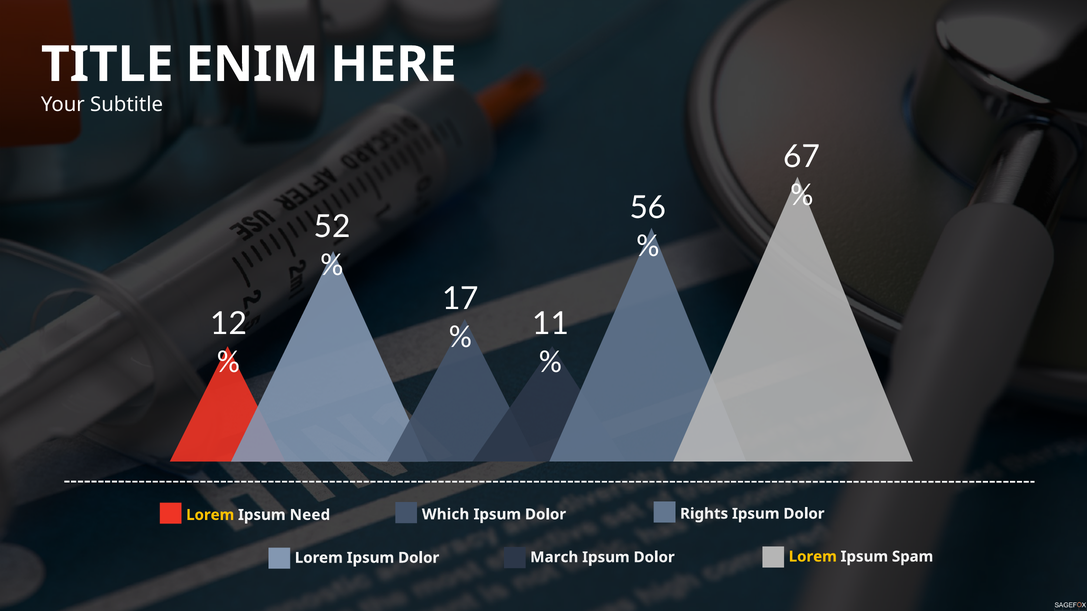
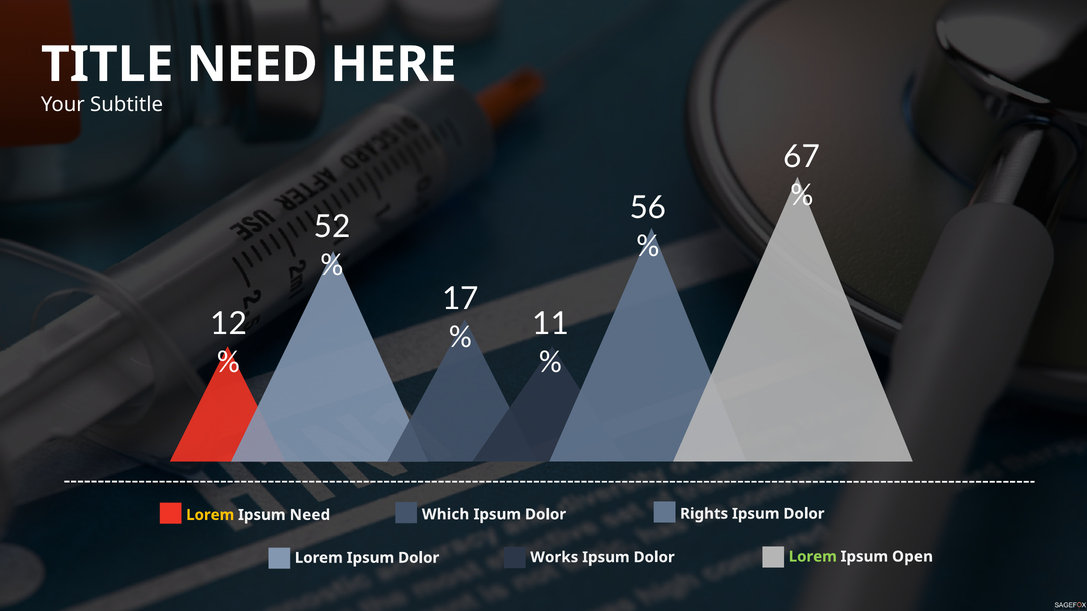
ENIM: ENIM -> NEED (252, 65)
Lorem colour: yellow -> light green (813, 557)
Spam: Spam -> Open (912, 557)
March: March -> Works (554, 558)
